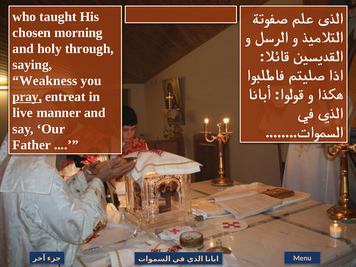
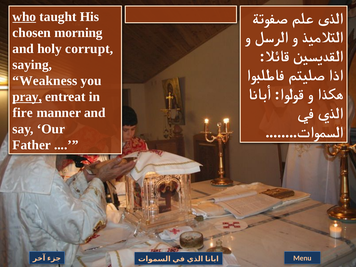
who underline: none -> present (24, 17)
through: through -> corrupt (89, 49)
live: live -> fire (23, 113)
